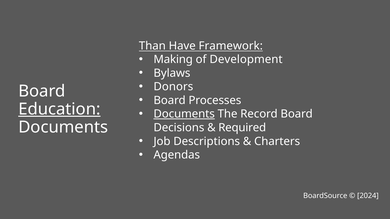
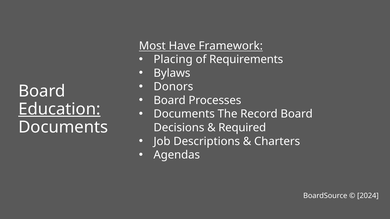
Than: Than -> Most (152, 46)
Making: Making -> Placing (173, 60)
Development: Development -> Requirements (246, 60)
Documents underline: present -> none (184, 114)
